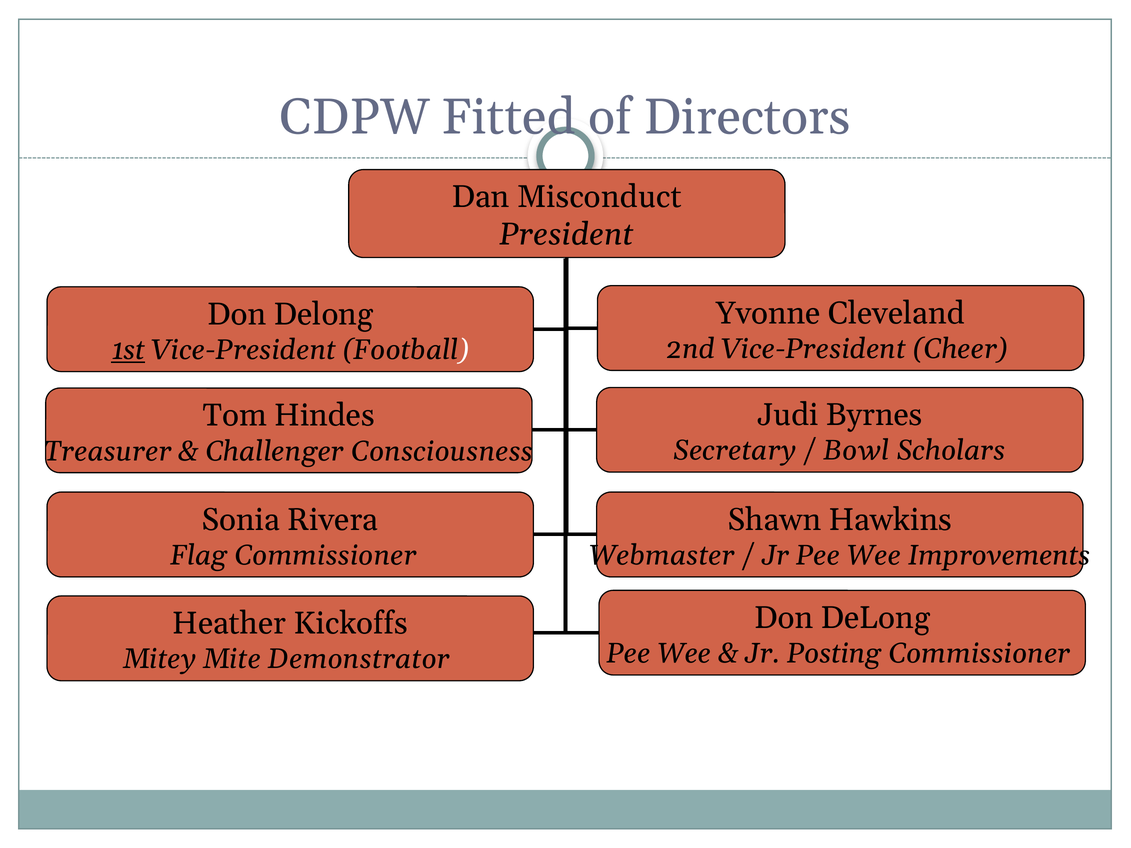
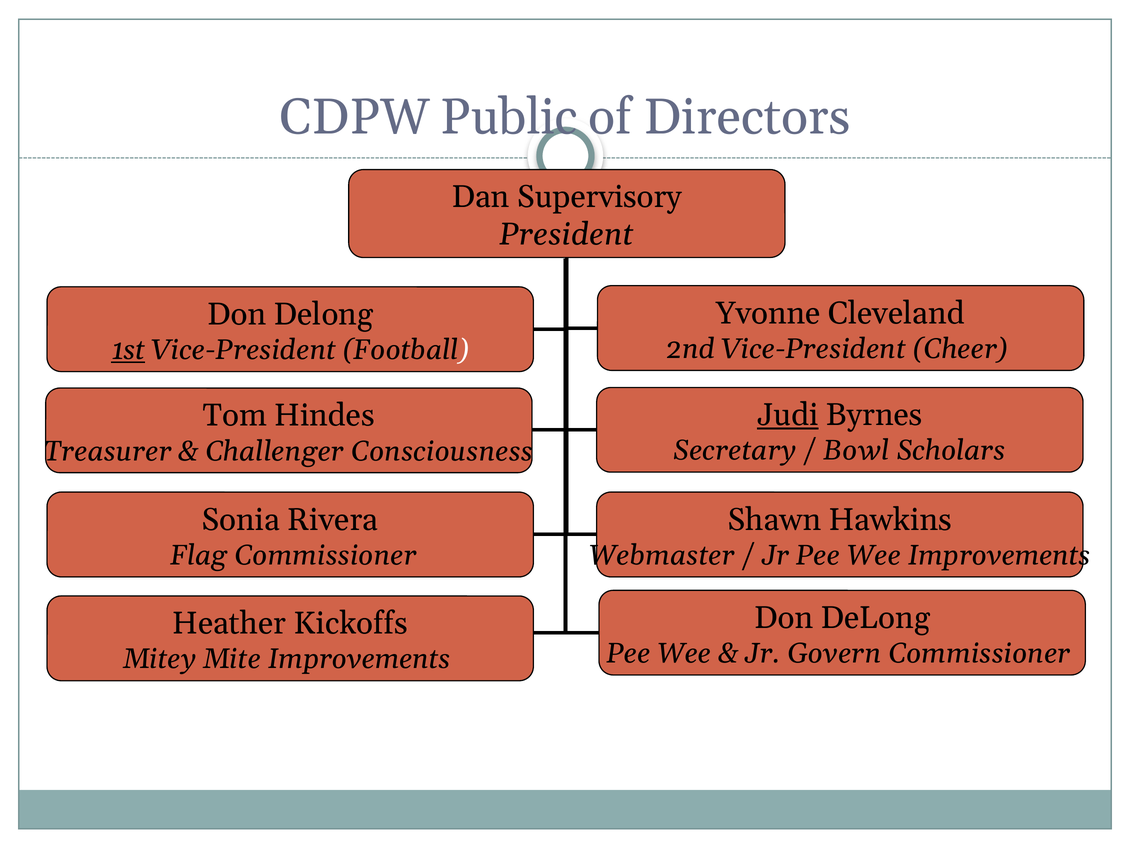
Fitted: Fitted -> Public (509, 117)
Misconduct: Misconduct -> Supervisory (599, 197)
Judi underline: none -> present (788, 415)
Posting: Posting -> Govern (834, 654)
Mite Demonstrator: Demonstrator -> Improvements (359, 659)
